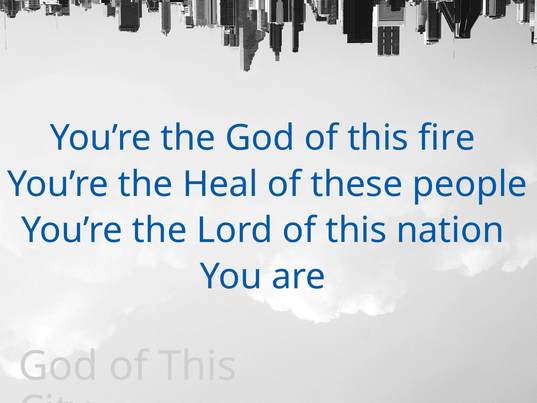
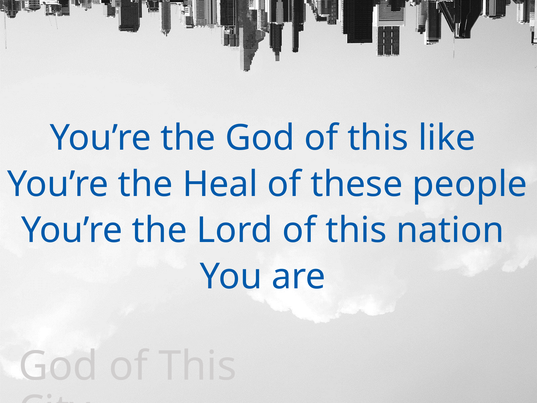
fire: fire -> like (447, 138)
